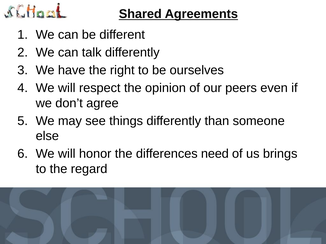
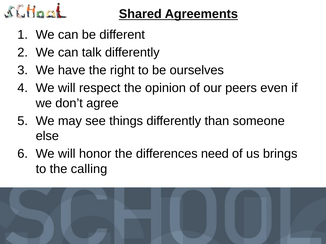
regard: regard -> calling (89, 169)
